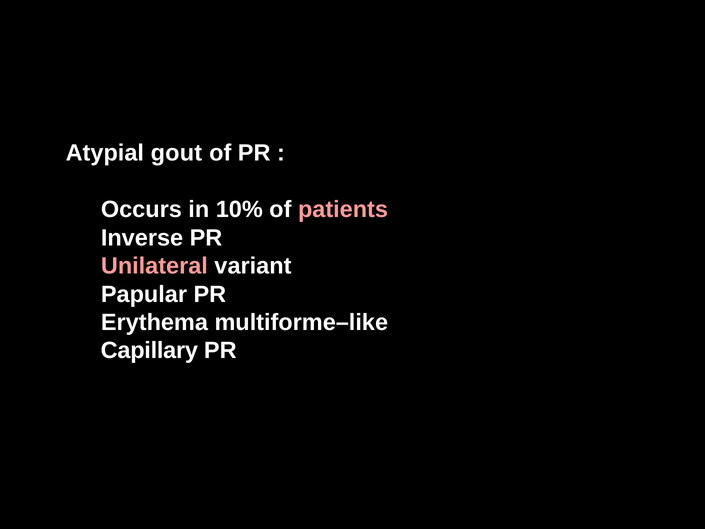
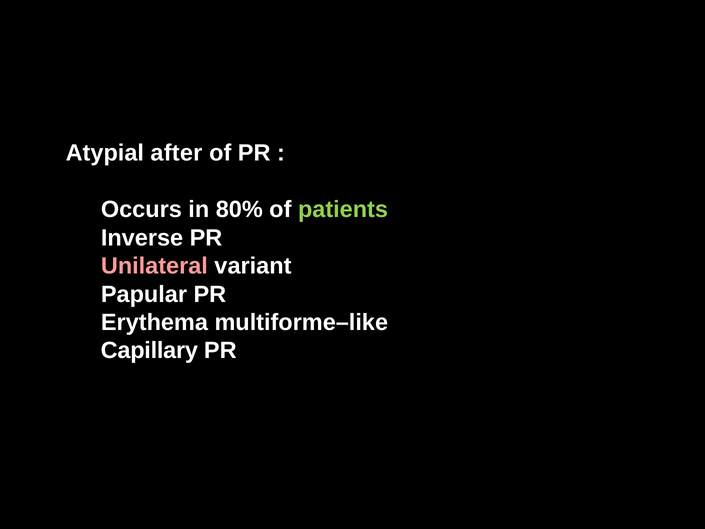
gout: gout -> after (176, 153)
10%: 10% -> 80% (239, 210)
patients colour: pink -> light green (343, 210)
